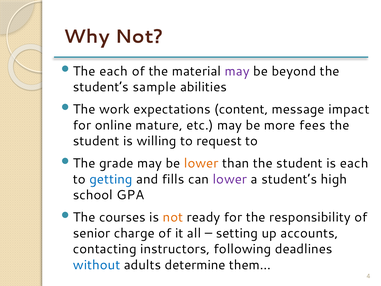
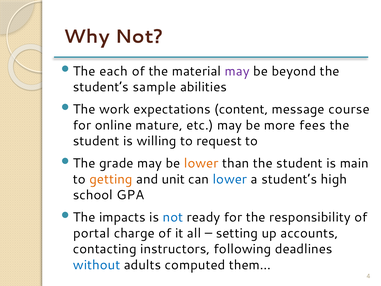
impact: impact -> course (349, 109)
is each: each -> main (354, 163)
getting colour: blue -> orange (111, 179)
fills: fills -> unit (173, 179)
lower colour: purple -> blue (230, 179)
courses: courses -> impacts (122, 217)
not colour: orange -> blue (173, 217)
senior: senior -> portal (92, 233)
determine: determine -> computed (195, 265)
